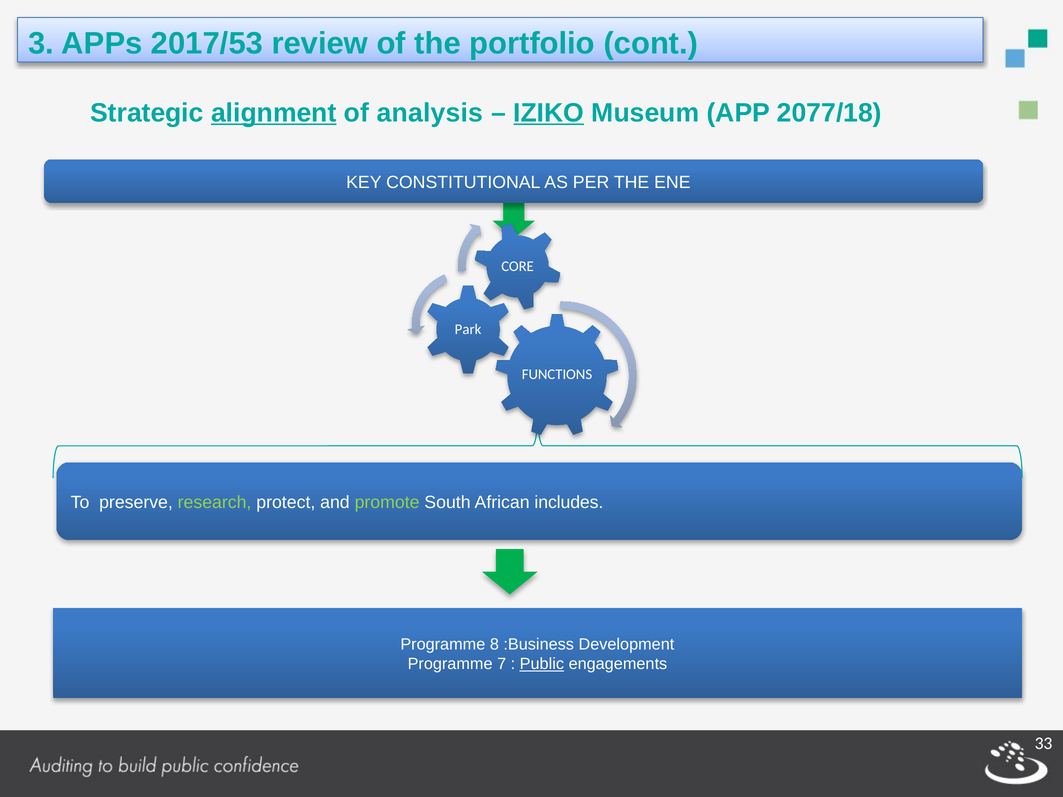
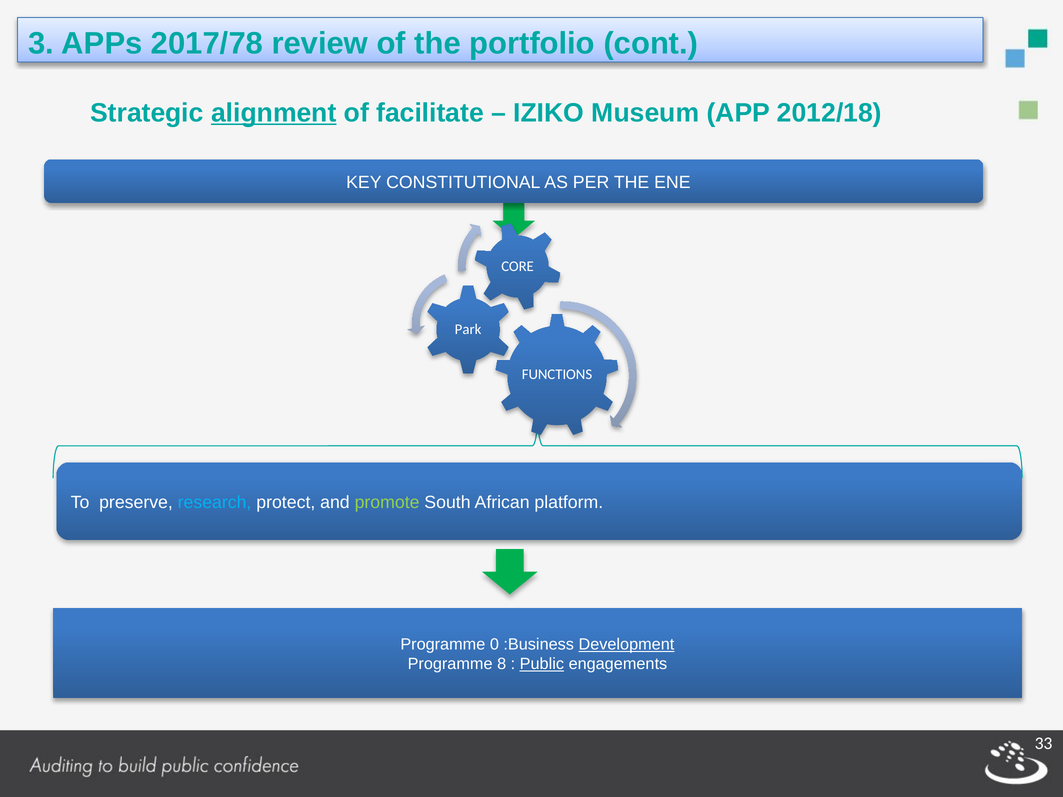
2017/53: 2017/53 -> 2017/78 (207, 44)
analysis: analysis -> facilitate (430, 113)
IZIKO underline: present -> none (549, 113)
2077/18: 2077/18 -> 2012/18 (829, 113)
research colour: light green -> light blue (215, 503)
includes: includes -> platform (569, 503)
8: 8 -> 0 (494, 645)
Development underline: none -> present (626, 645)
7: 7 -> 8 (502, 664)
